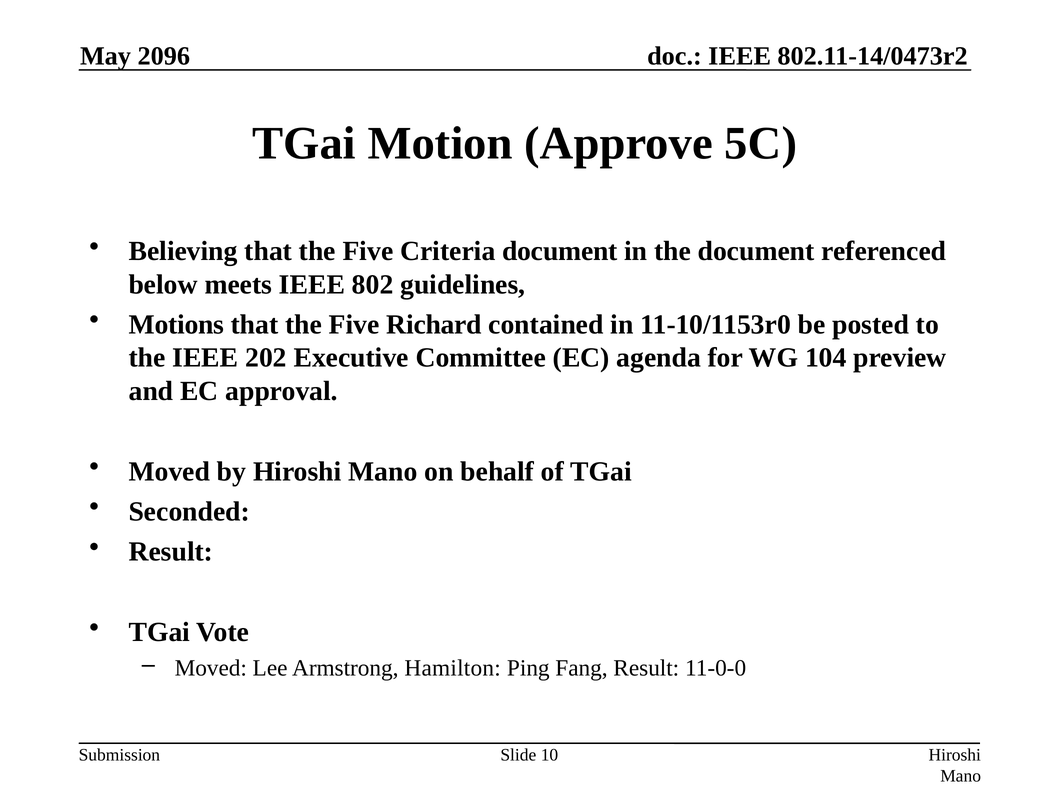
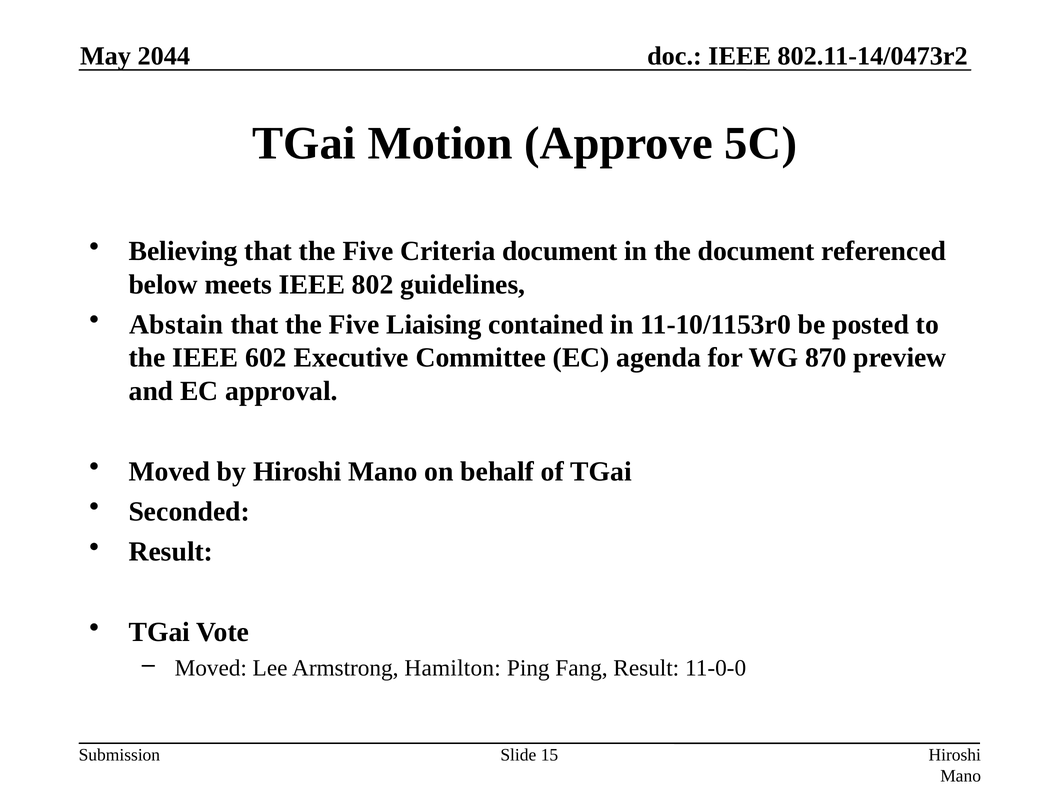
2096: 2096 -> 2044 (164, 56)
Motions: Motions -> Abstain (176, 325)
Richard: Richard -> Liaising (434, 325)
202: 202 -> 602 (266, 358)
104: 104 -> 870 (826, 358)
10: 10 -> 15 (549, 755)
